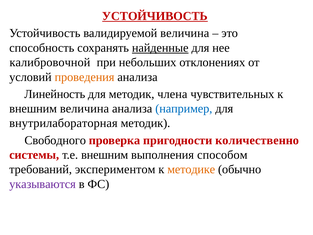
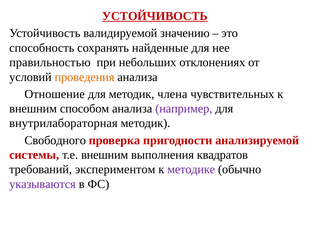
валидируемой величина: величина -> значению (185, 33)
найденные underline: present -> none (160, 48)
калибровочной: калибровочной -> правильностью (50, 62)
Линейность: Линейность -> Отношение (55, 94)
внешним величина: величина -> способом (85, 109)
например colour: blue -> purple (184, 109)
количественно: количественно -> анализируемой (257, 140)
способом: способом -> квадратов (222, 155)
методике colour: orange -> purple (191, 169)
